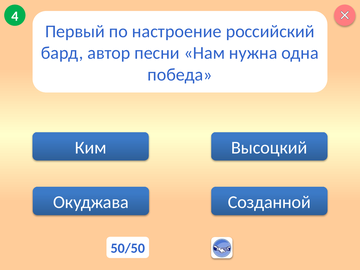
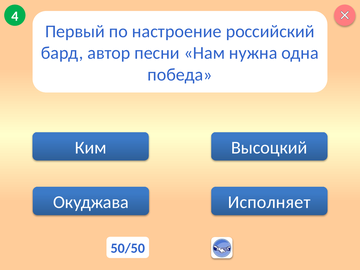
Созданной: Созданной -> Исполняет (269, 202)
